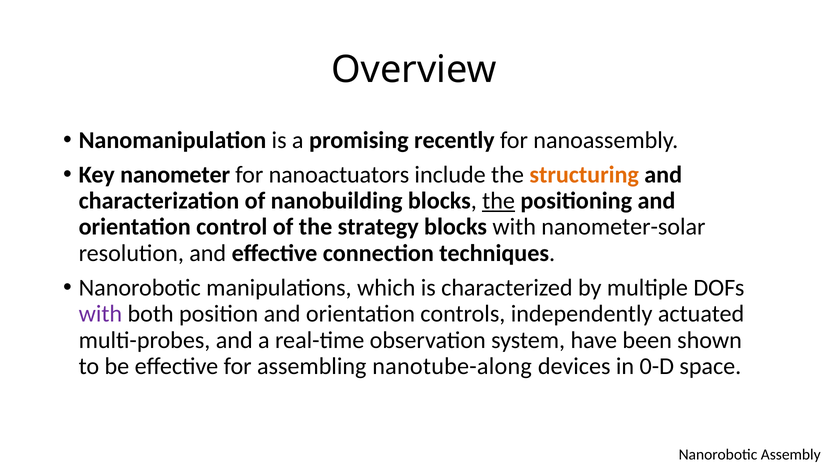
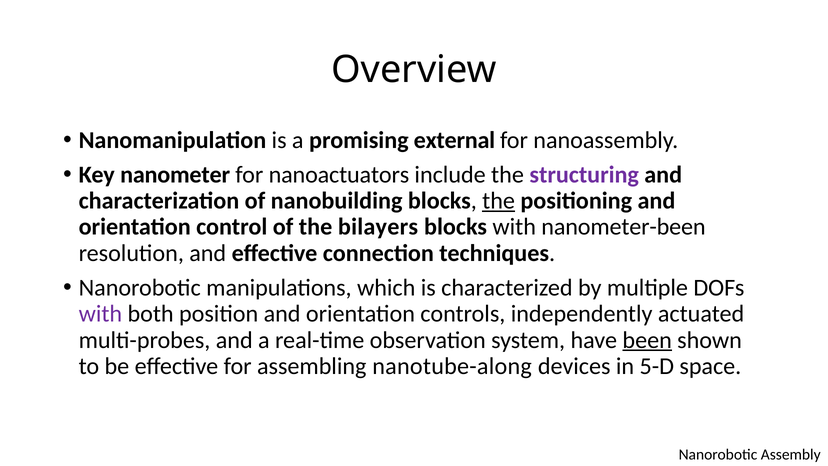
recently: recently -> external (454, 140)
structuring colour: orange -> purple (584, 175)
strategy: strategy -> bilayers (378, 227)
nanometer-solar: nanometer-solar -> nanometer-been (623, 227)
been underline: none -> present (647, 340)
0-D: 0-D -> 5-D (657, 366)
